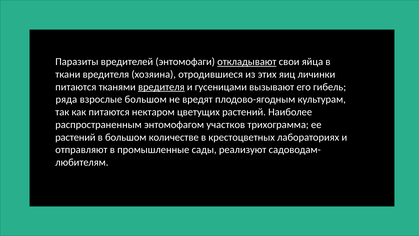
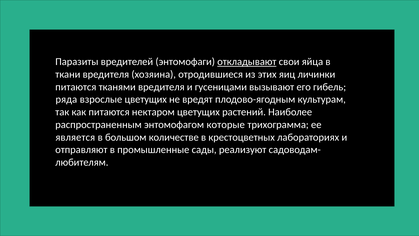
вредителя underline: present -> none (161, 87)
взрослые большом: большом -> цветущих (146, 99)
участков: участков -> которые (226, 125)
растений: растений -> является (75, 137)
